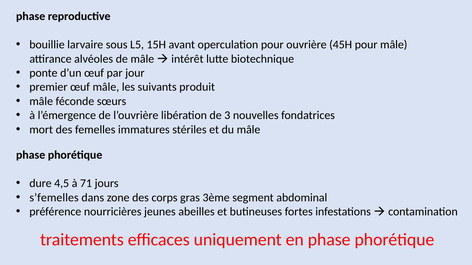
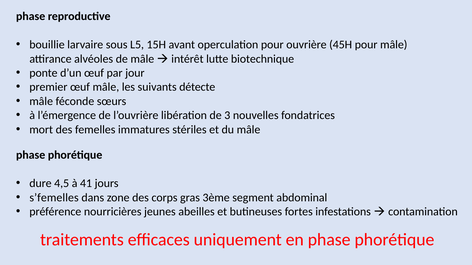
produit: produit -> détecte (197, 87)
71: 71 -> 41 (86, 184)
